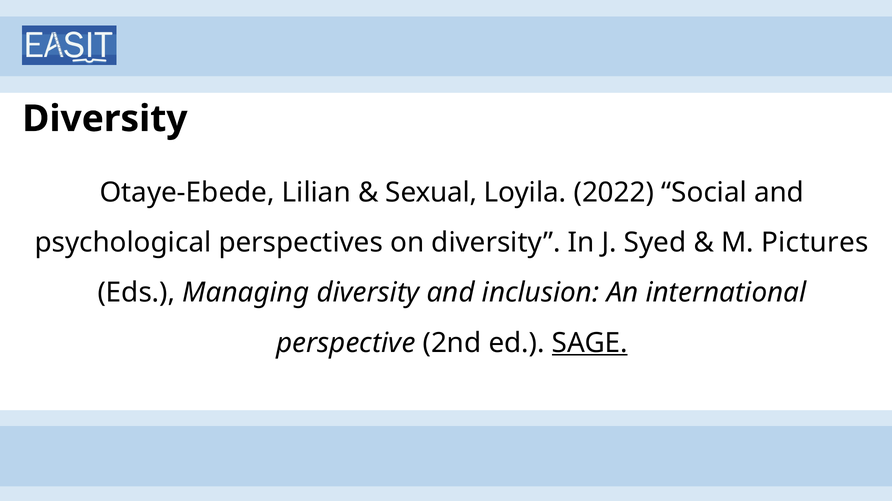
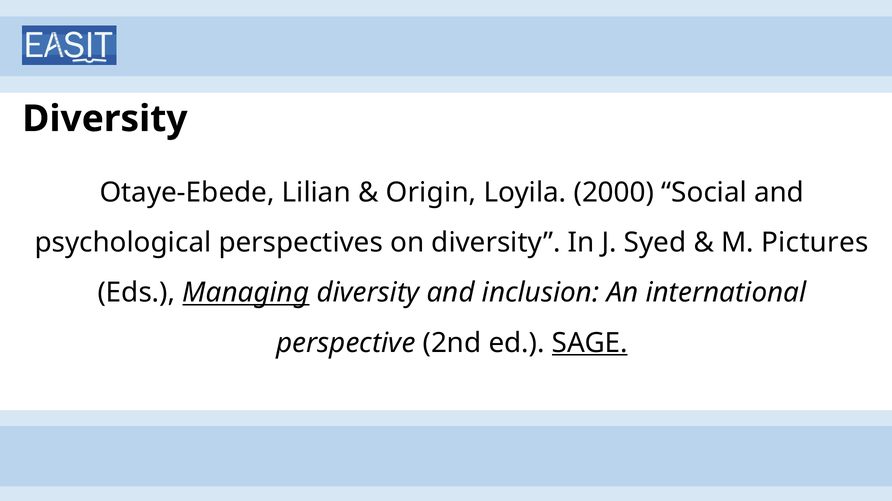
Sexual: Sexual -> Origin (431, 193)
2022: 2022 -> 2000 (614, 193)
Managing underline: none -> present (246, 293)
